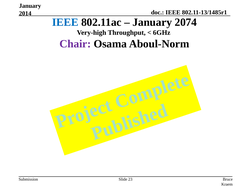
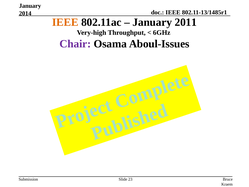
IEEE colour: blue -> orange (65, 22)
2074: 2074 -> 2011 (186, 22)
Aboul-Norm: Aboul-Norm -> Aboul-Issues (159, 44)
